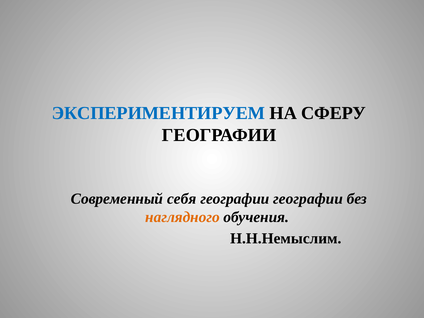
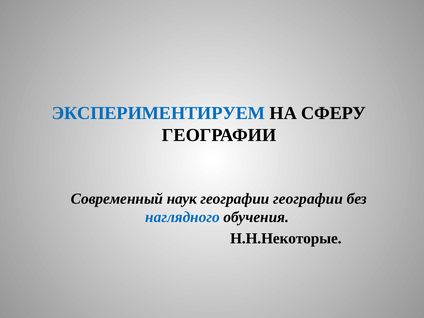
себя: себя -> наук (182, 199)
наглядного colour: orange -> blue (182, 217)
Н.Н.Немыслим: Н.Н.Немыслим -> Н.Н.Некоторые (286, 238)
